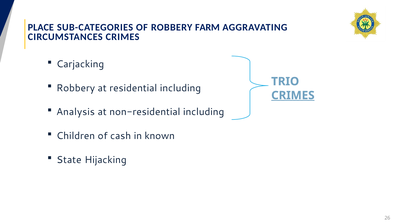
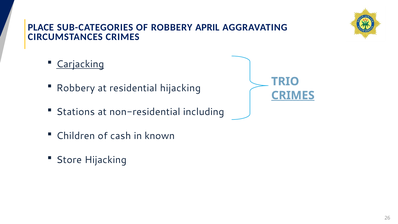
FARM: FARM -> APRIL (207, 27)
Carjacking underline: none -> present (80, 64)
residential including: including -> hijacking (180, 88)
Analysis: Analysis -> Stations (76, 112)
State: State -> Store (69, 160)
